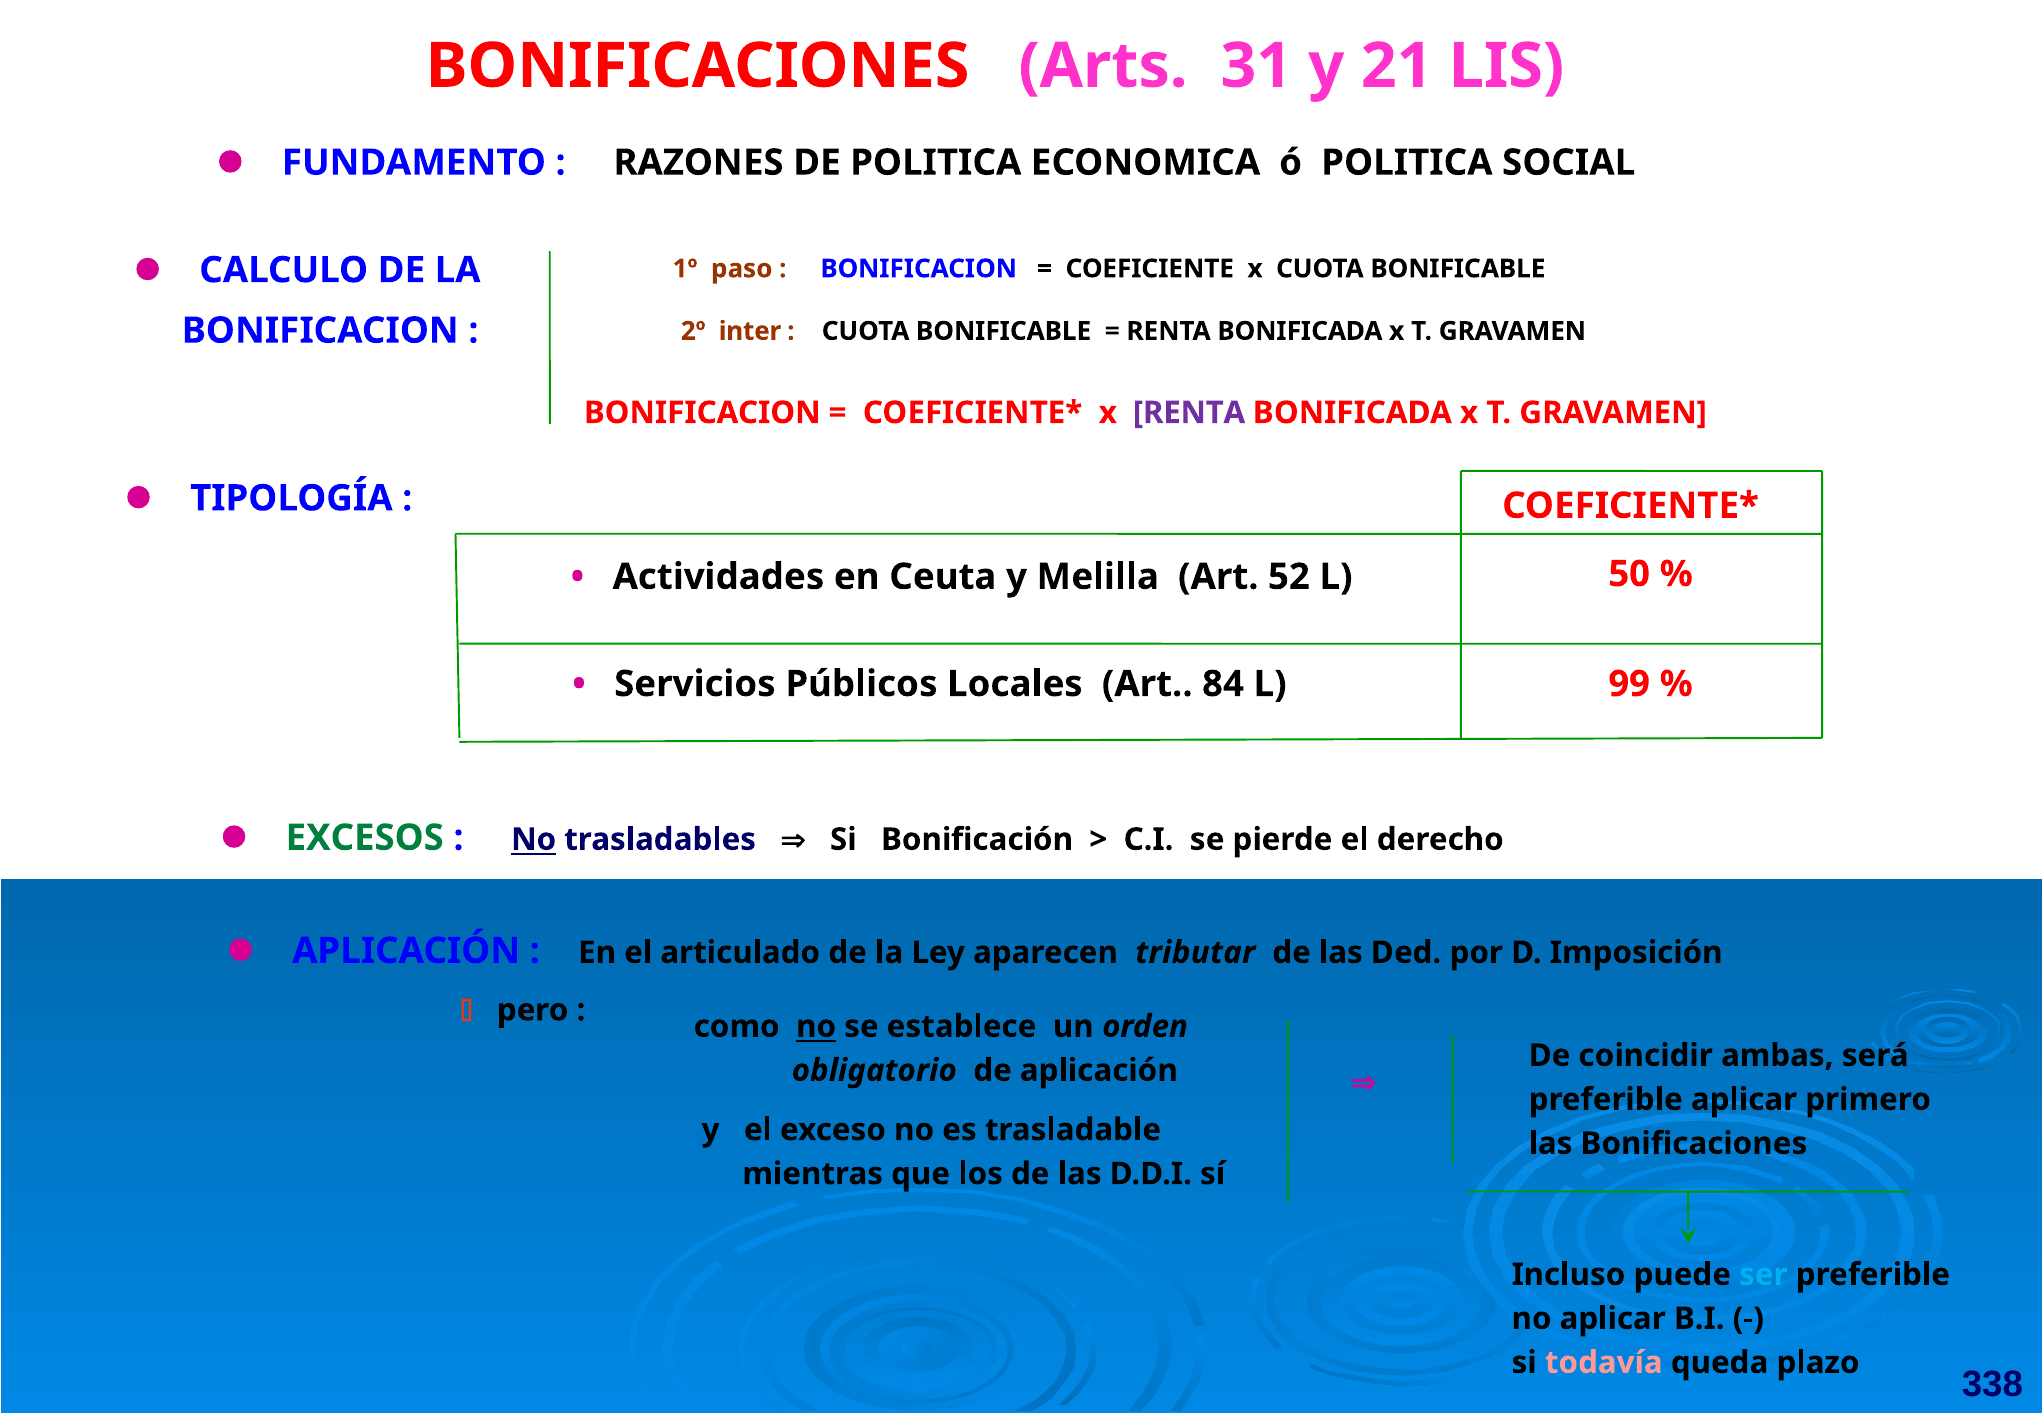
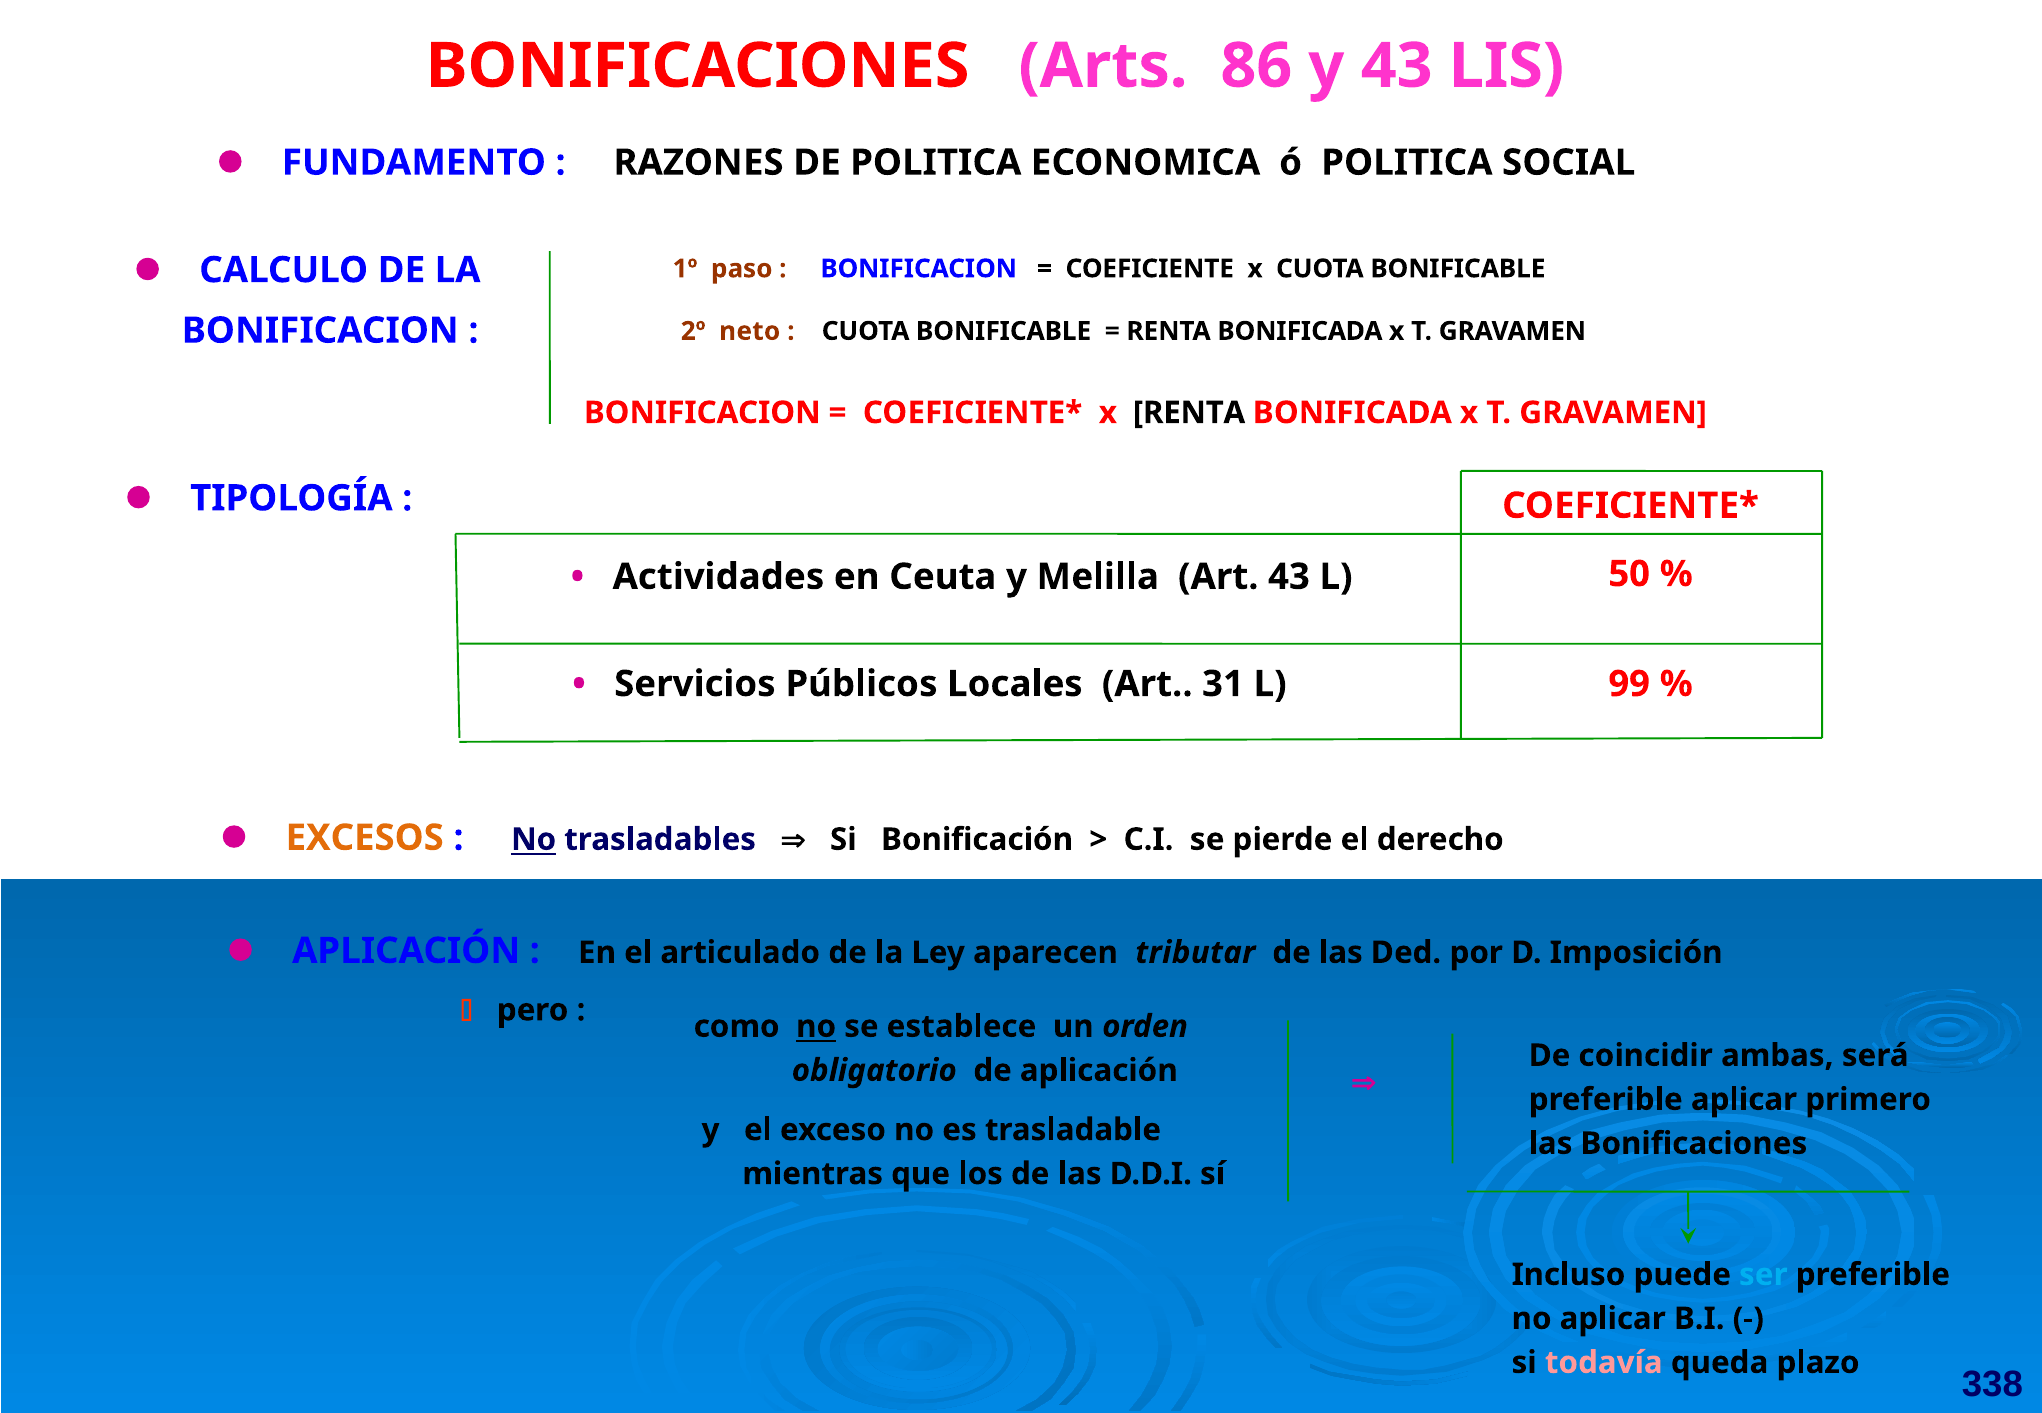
31: 31 -> 86 (1256, 66)
y 21: 21 -> 43 (1397, 66)
inter: inter -> neto (750, 331)
RENTA colour: purple -> black (1189, 413)
Art 52: 52 -> 43 (1289, 577)
84: 84 -> 31 (1223, 684)
EXCESOS colour: green -> orange (365, 838)
